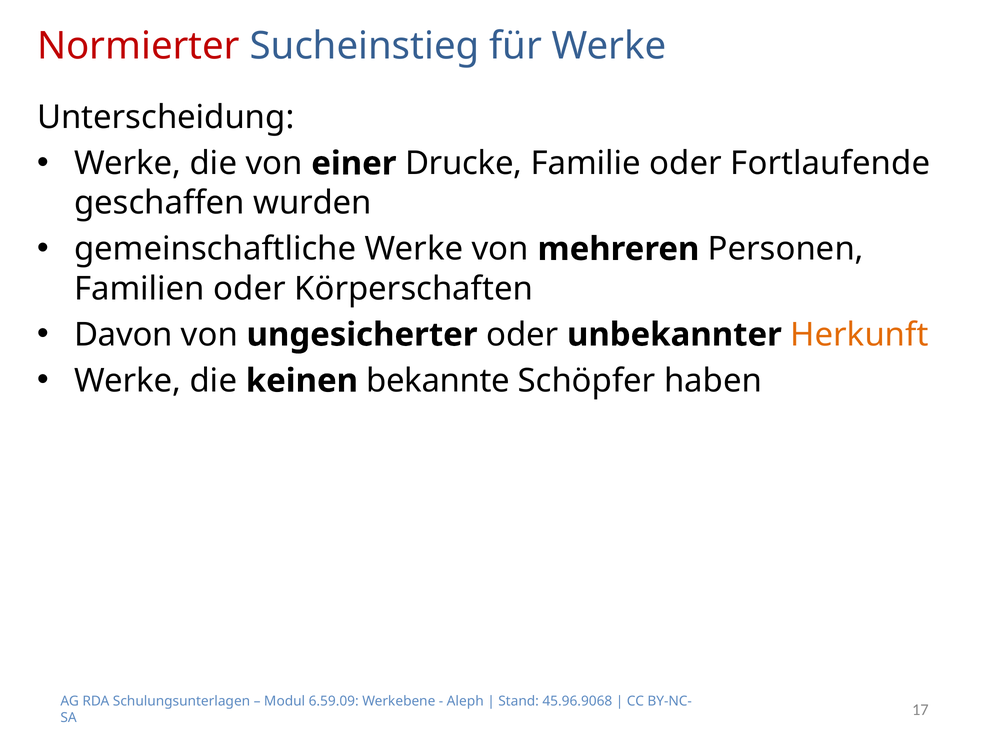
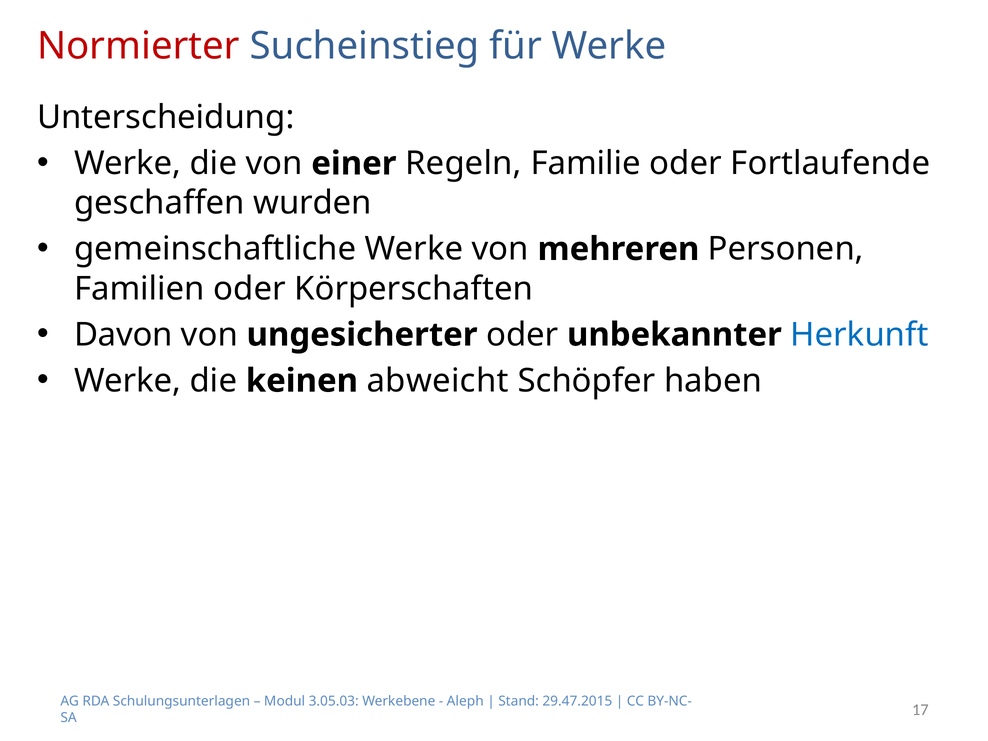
Drucke: Drucke -> Regeln (463, 164)
Herkunft colour: orange -> blue (859, 335)
bekannte: bekannte -> abweicht (438, 381)
6.59.09: 6.59.09 -> 3.05.03 (334, 701)
45.96.9068: 45.96.9068 -> 29.47.2015 (577, 701)
